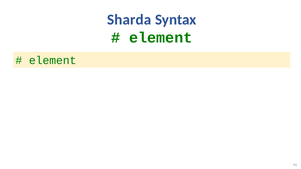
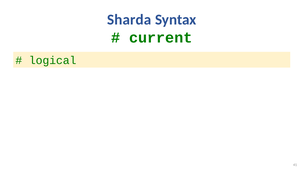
element: element -> current (161, 38)
element: element -> logical (53, 61)
